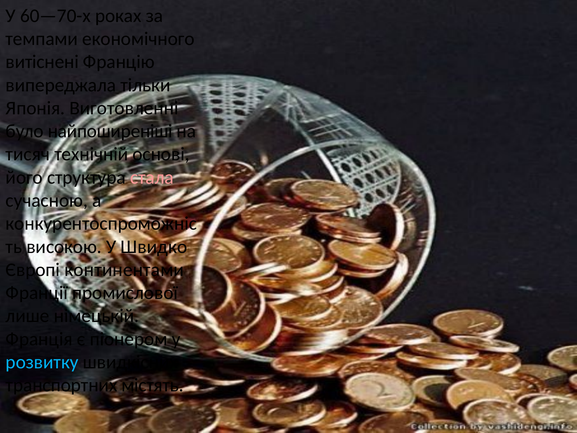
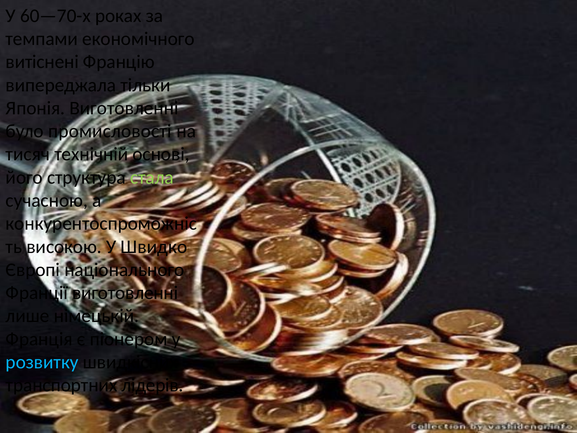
найпоширеніші: найпоширеніші -> промисловості (110, 131)
стала colour: pink -> light green (152, 177)
континентами: континентами -> національного (124, 270)
Франції промислової: промислової -> виготовленні (125, 293)
містять: містять -> лідерів (152, 385)
